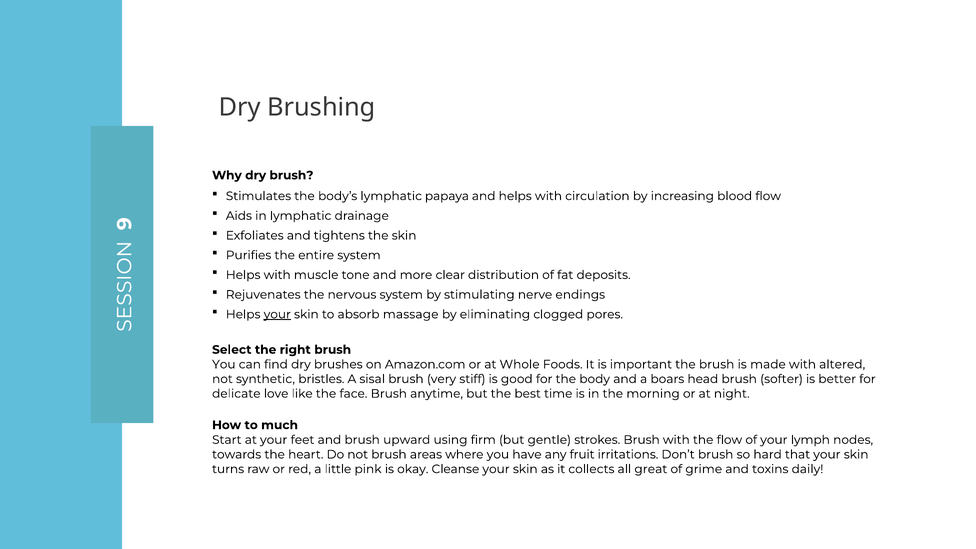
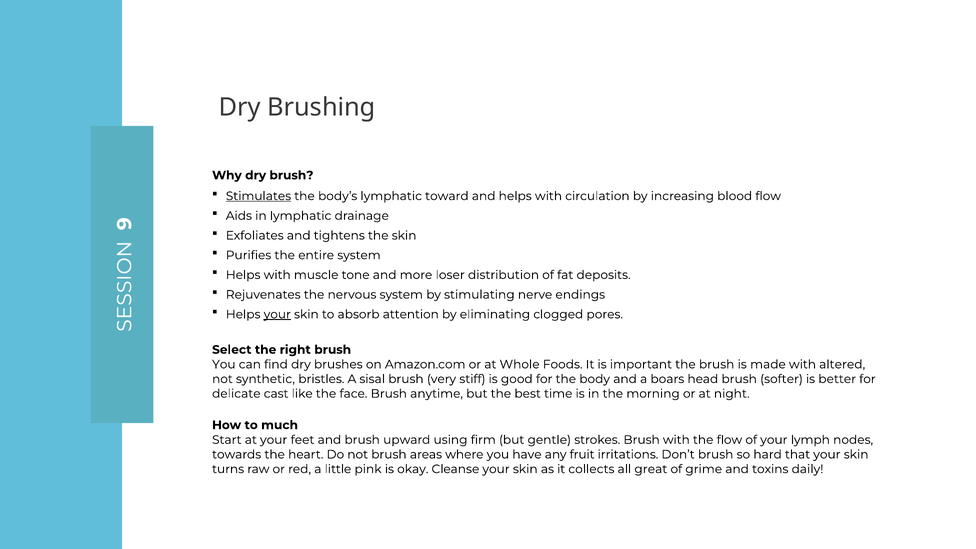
Stimulates underline: none -> present (258, 196)
papaya: papaya -> toward (447, 196)
clear: clear -> loser (450, 275)
massage: massage -> attention (411, 314)
love: love -> cast (276, 394)
